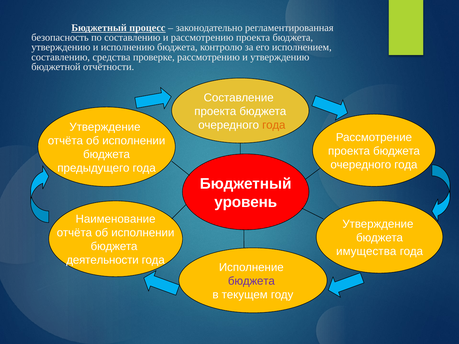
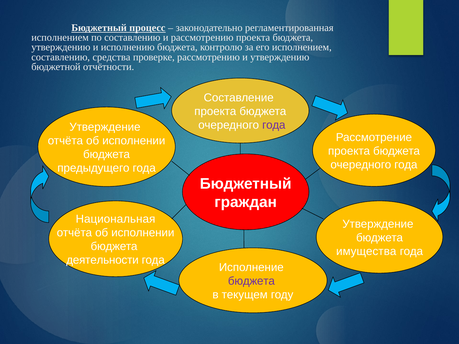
безопасность: безопасность -> исполнением (60, 38)
года colour: orange -> purple (274, 125)
уровень: уровень -> граждан (246, 202)
Наименование: Наименование -> Национальная (116, 219)
